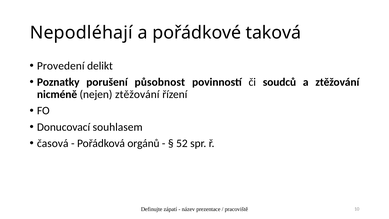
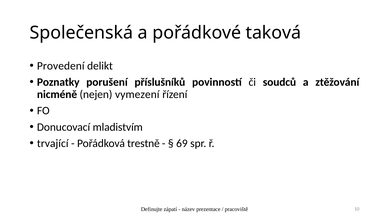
Nepodléhají: Nepodléhají -> Společenská (81, 33)
působnost: působnost -> příslušníků (160, 82)
nejen ztěžování: ztěžování -> vymezení (137, 94)
souhlasem: souhlasem -> mladistvím (118, 127)
časová: časová -> trvající (53, 143)
orgánů: orgánů -> trestně (143, 143)
52: 52 -> 69 (182, 143)
